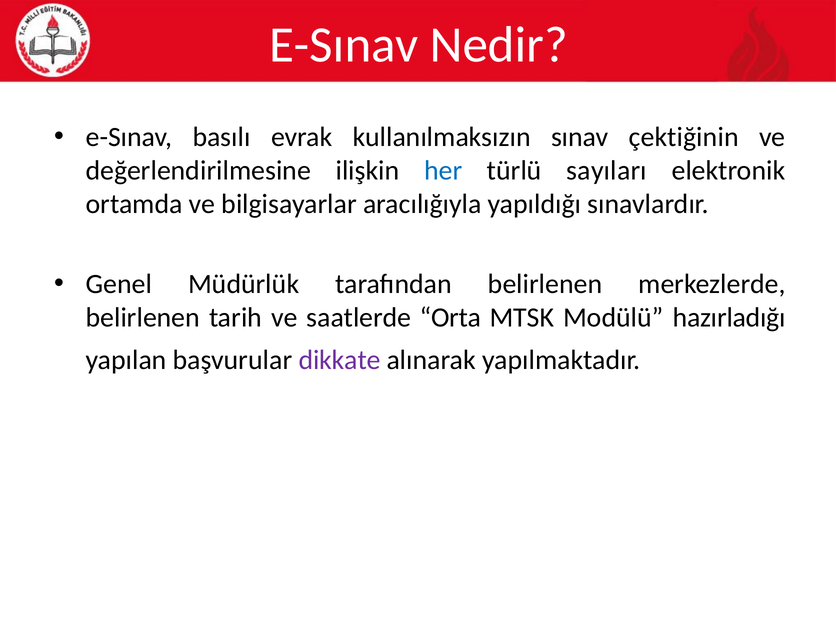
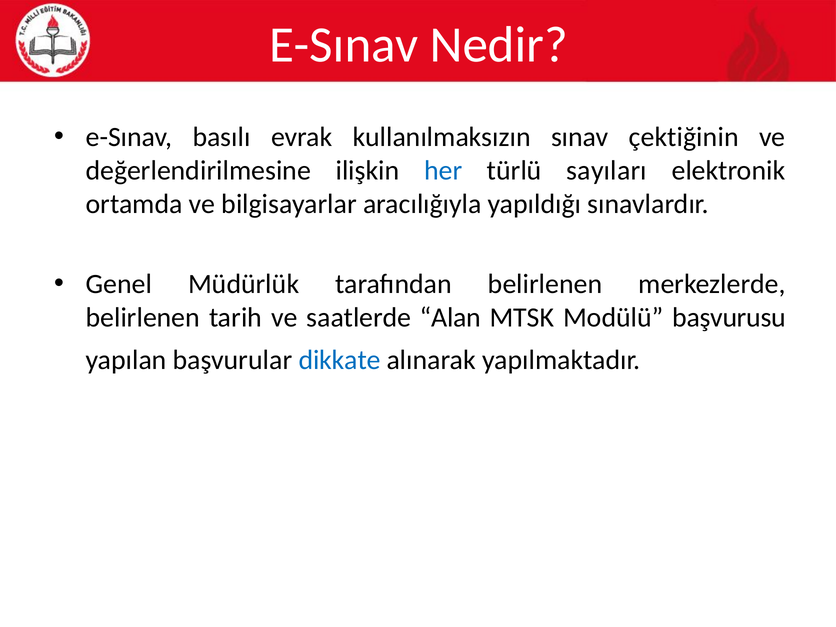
Orta: Orta -> Alan (450, 317)
hazırladığı: hazırladığı -> başvurusu (729, 317)
dikkate colour: purple -> blue (340, 360)
